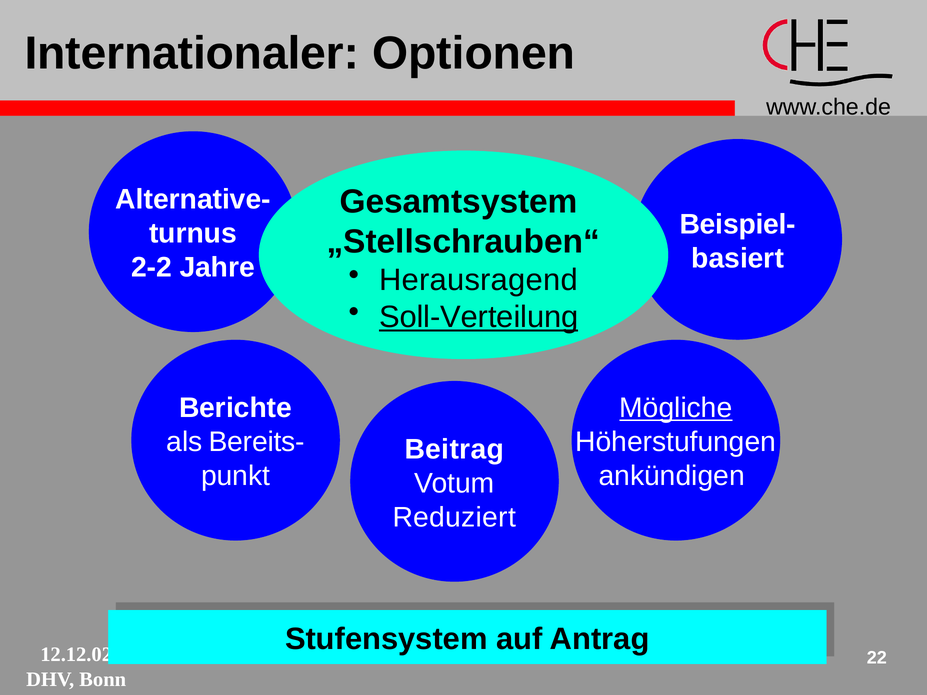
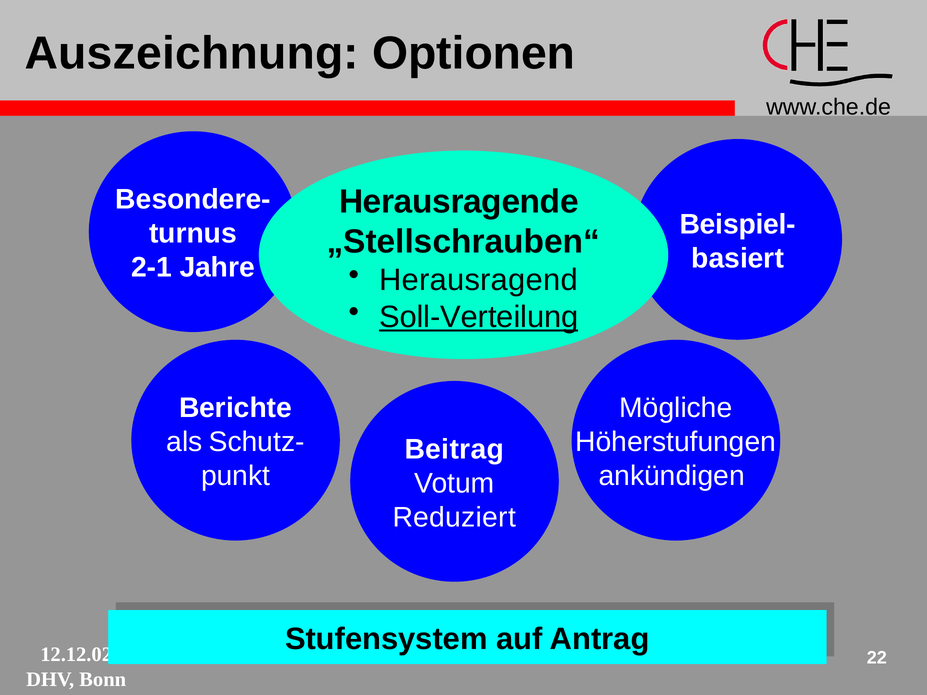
Internationaler: Internationaler -> Auszeichnung (192, 53)
Gesamtsystem: Gesamtsystem -> Herausragende (459, 202)
Alternative-: Alternative- -> Besondere- (193, 200)
2-2: 2-2 -> 2-1 (151, 268)
Mögliche underline: present -> none (676, 408)
Bereits-: Bereits- -> Schutz- (257, 442)
